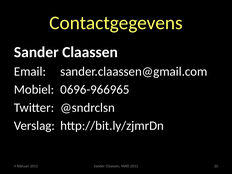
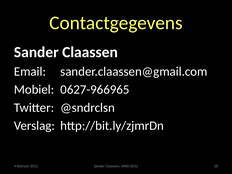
0696-966965: 0696-966965 -> 0627-966965 (95, 90)
